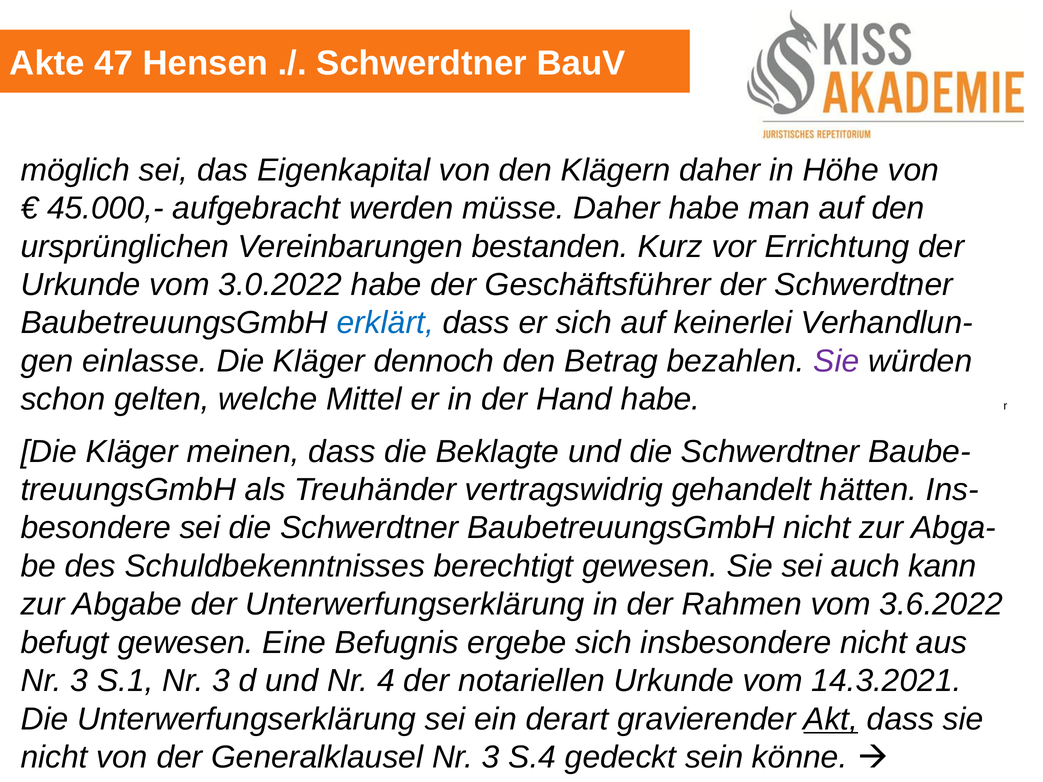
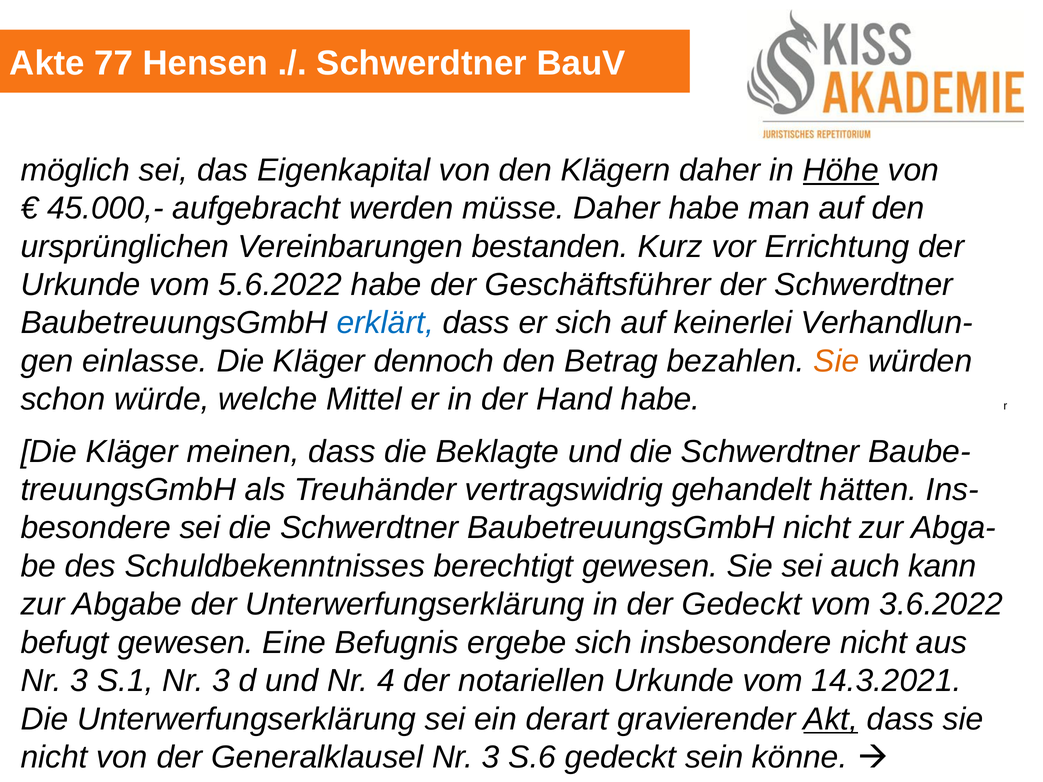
47: 47 -> 77 (114, 63)
Höhe underline: none -> present (841, 170)
3.0.2022: 3.0.2022 -> 5.6.2022 (280, 285)
Sie colour: purple -> orange (836, 361)
gelten: gelten -> würde (162, 400)
der Rahmen: Rahmen -> Gedeckt (742, 605)
S.4: S.4 -> S.6 (532, 757)
